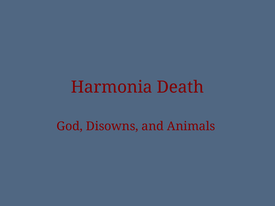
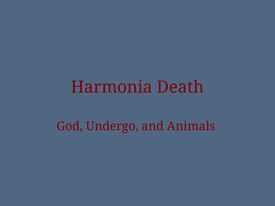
Disowns: Disowns -> Undergo (112, 126)
